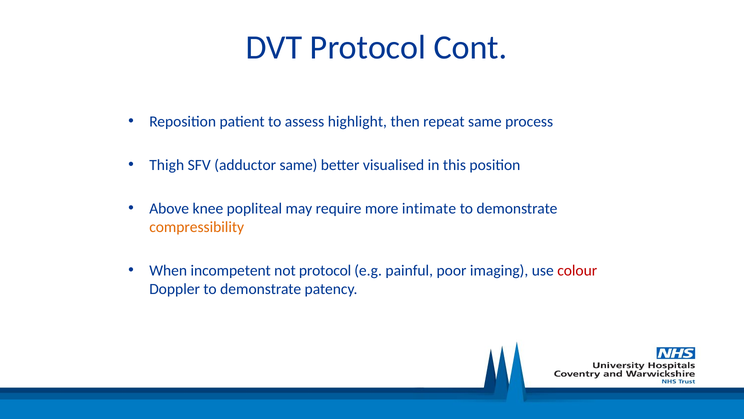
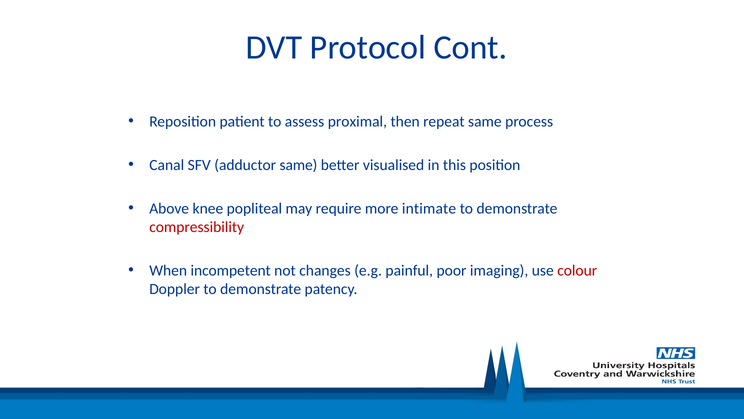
highlight: highlight -> proximal (357, 121)
Thigh: Thigh -> Canal (167, 165)
compressibility colour: orange -> red (197, 227)
not protocol: protocol -> changes (325, 270)
